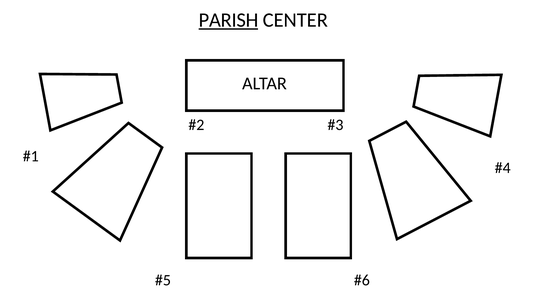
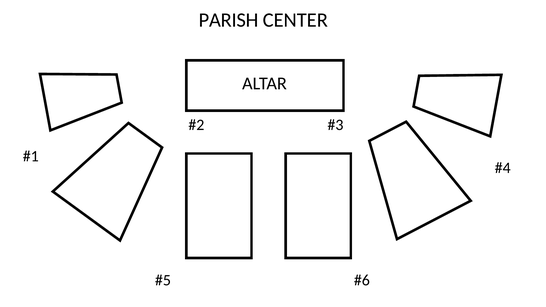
PARISH underline: present -> none (229, 20)
